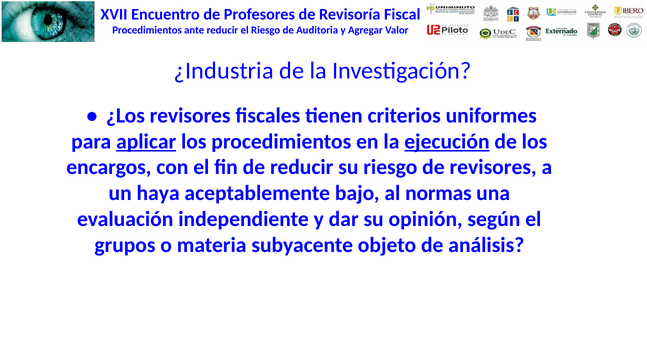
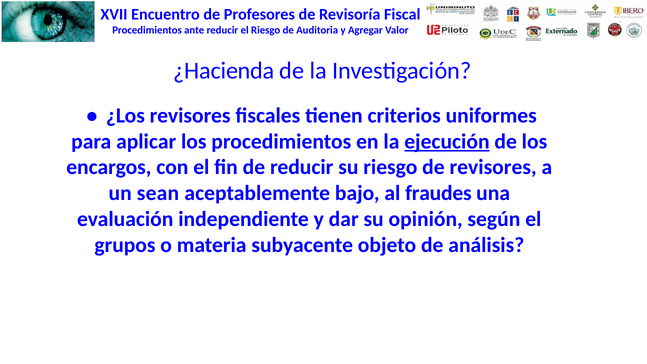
¿Industria: ¿Industria -> ¿Hacienda (224, 71)
aplicar underline: present -> none (146, 141)
haya: haya -> sean (158, 193)
normas: normas -> fraudes (438, 193)
